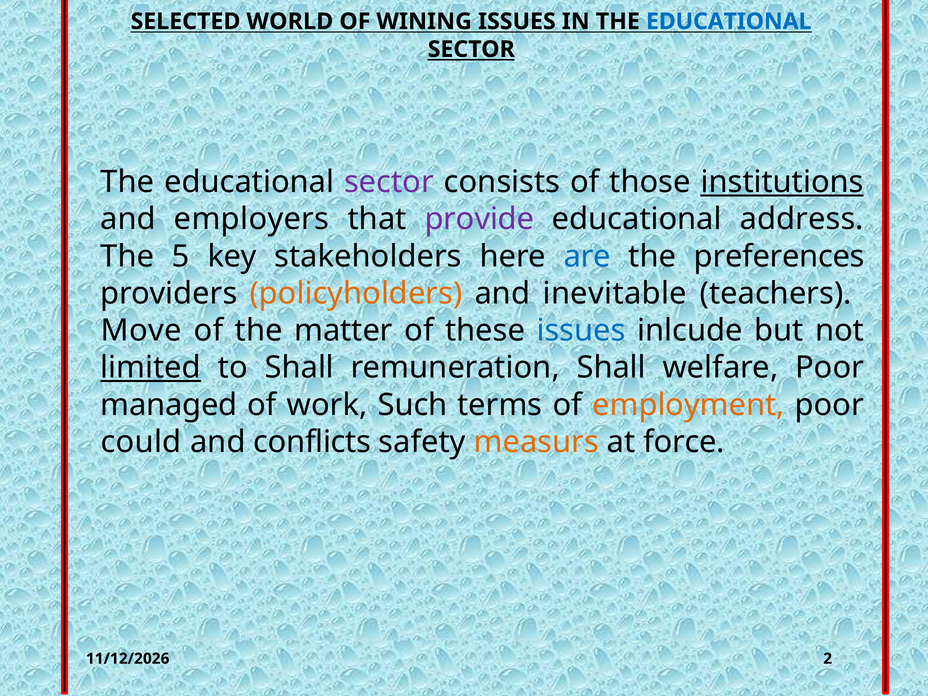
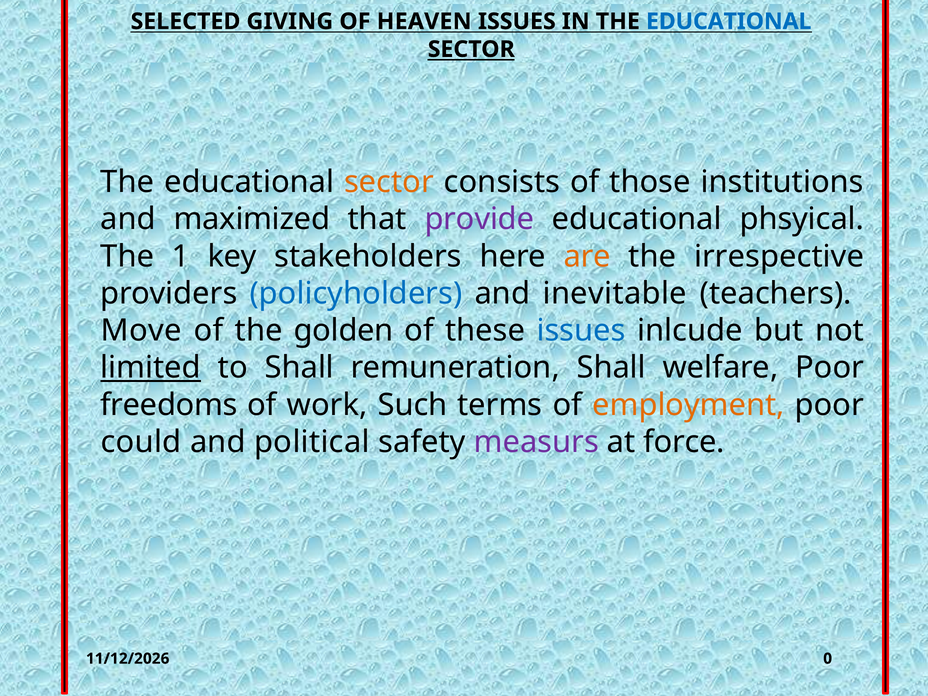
WORLD: WORLD -> GIVING (290, 21)
WINING: WINING -> HEAVEN (424, 21)
sector colour: purple -> orange (389, 182)
institutions underline: present -> none (782, 182)
employers: employers -> maximized (252, 219)
address: address -> phsyical (802, 219)
5: 5 -> 1 (181, 256)
are colour: blue -> orange (587, 256)
preferences: preferences -> irrespective (779, 256)
policyholders colour: orange -> blue (356, 293)
matter: matter -> golden (344, 331)
managed: managed -> freedoms (169, 405)
conflicts: conflicts -> political (312, 442)
measurs colour: orange -> purple (536, 442)
2: 2 -> 0 (828, 659)
